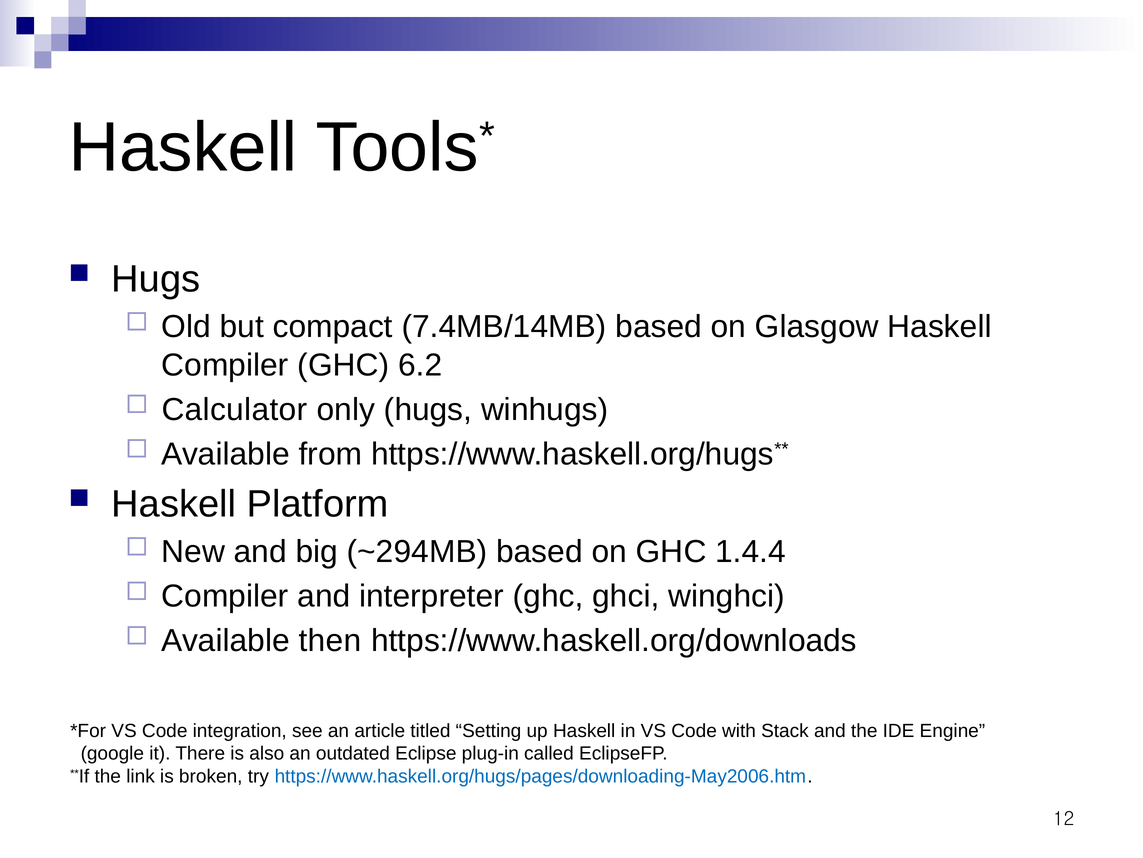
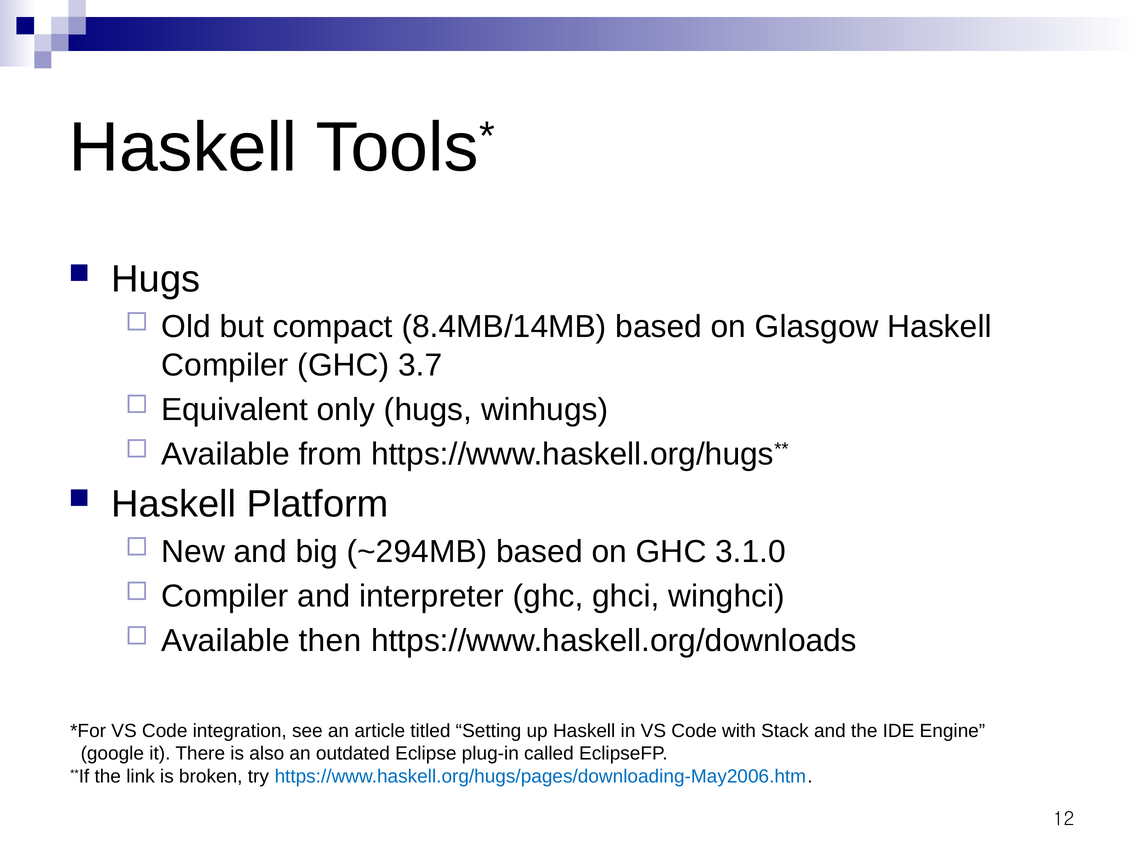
7.4MB/14MB: 7.4MB/14MB -> 8.4MB/14MB (504, 327)
6.2: 6.2 -> 3.7 (420, 365)
Calculator: Calculator -> Equivalent (235, 409)
1.4.4: 1.4.4 -> 3.1.0 (751, 552)
